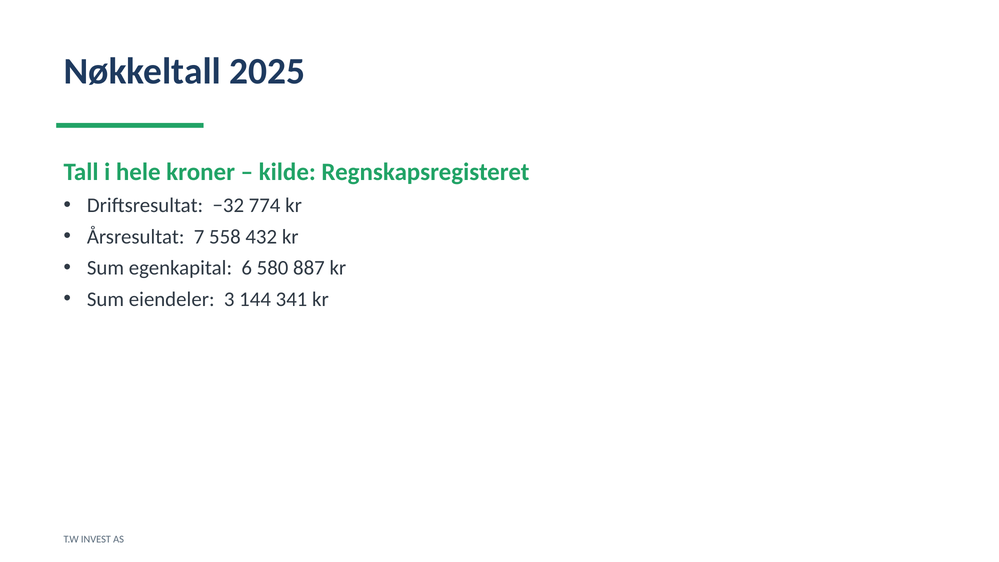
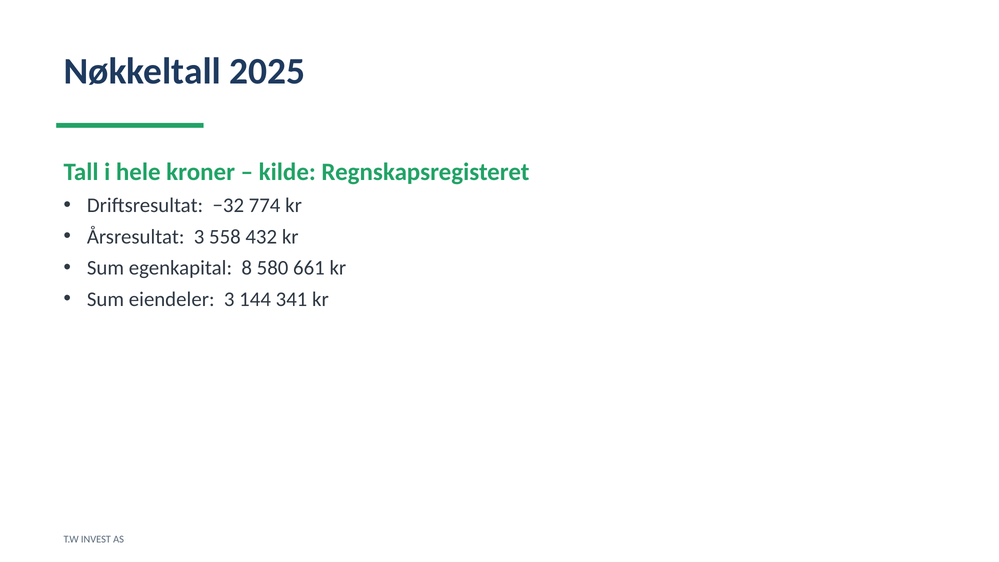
Årsresultat 7: 7 -> 3 (199, 237)
6: 6 -> 8 (247, 268)
887: 887 -> 661 (309, 268)
